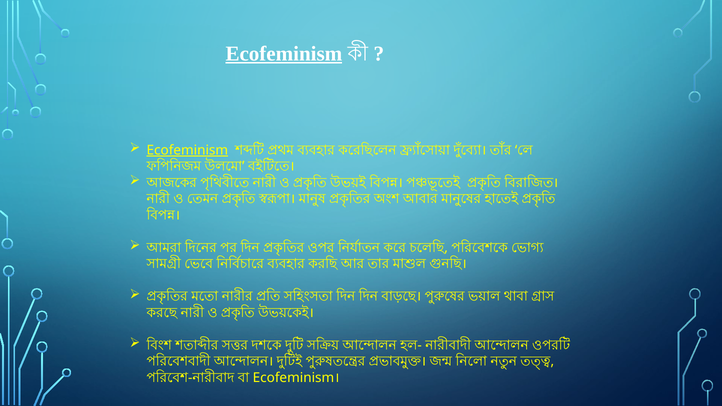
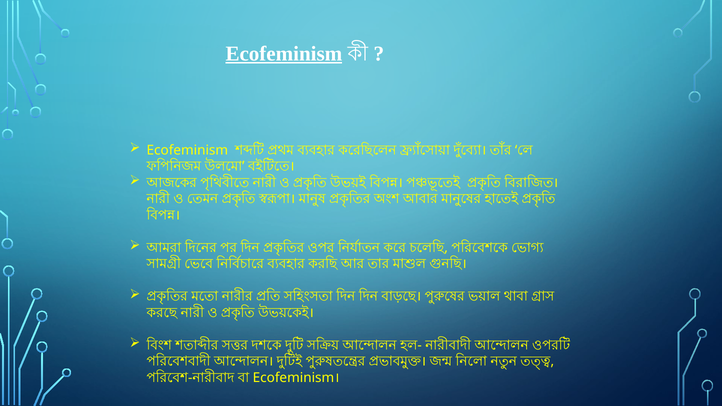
Ecofeminism underline: present -> none (187, 150)
